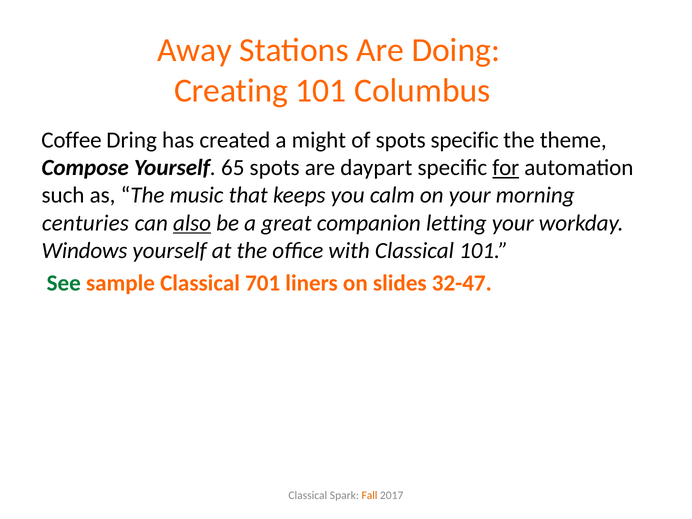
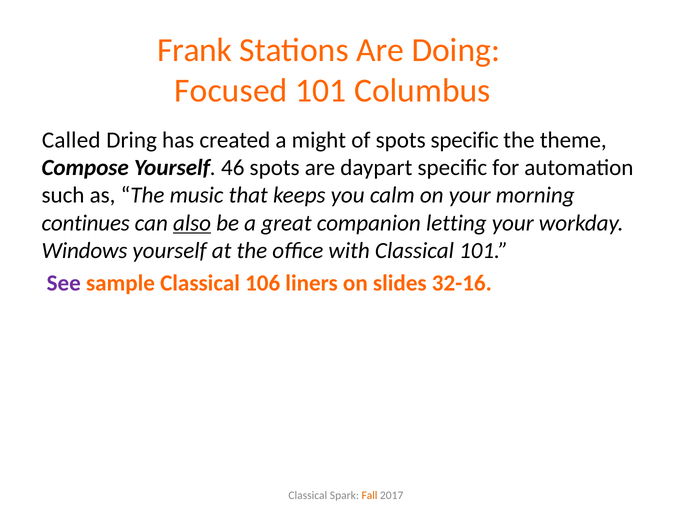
Away: Away -> Frank (195, 50)
Creating: Creating -> Focused (231, 91)
Coffee: Coffee -> Called (71, 140)
65: 65 -> 46 (233, 168)
for underline: present -> none (506, 168)
centuries: centuries -> continues (86, 223)
See colour: green -> purple (64, 283)
701: 701 -> 106 (263, 283)
32-47: 32-47 -> 32-16 (462, 283)
